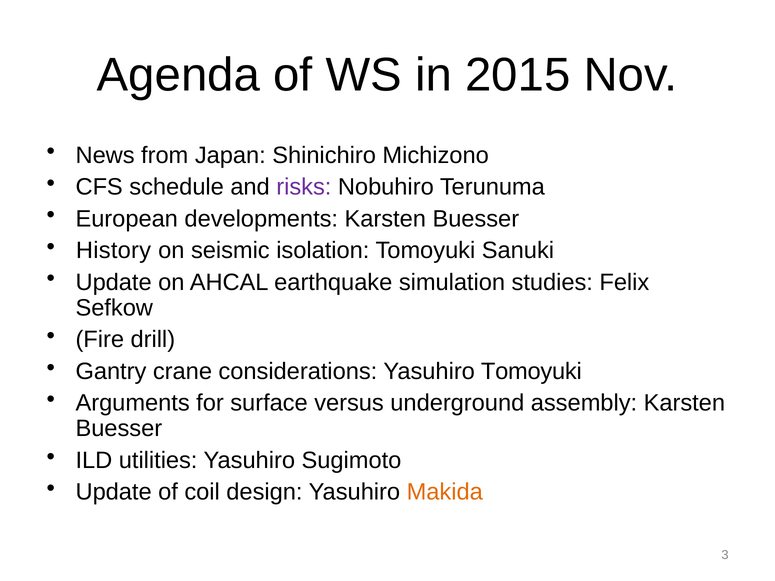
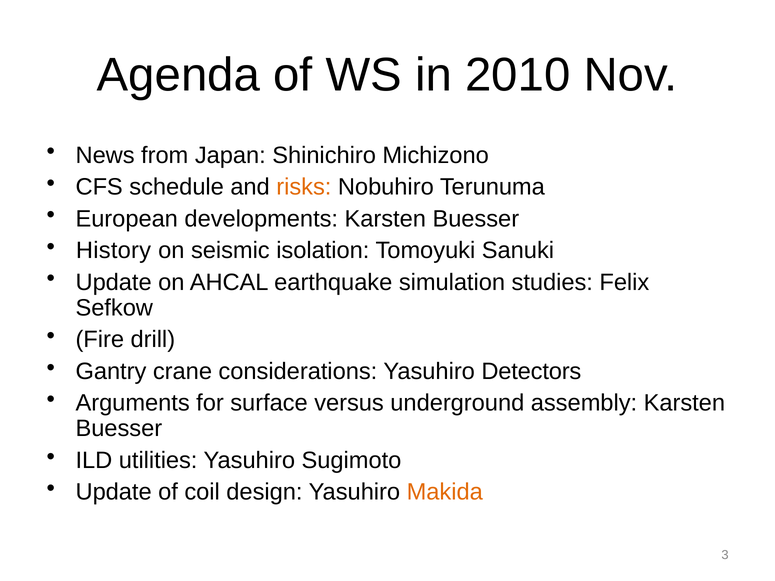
2015: 2015 -> 2010 (518, 75)
risks colour: purple -> orange (304, 187)
Yasuhiro Tomoyuki: Tomoyuki -> Detectors (531, 372)
